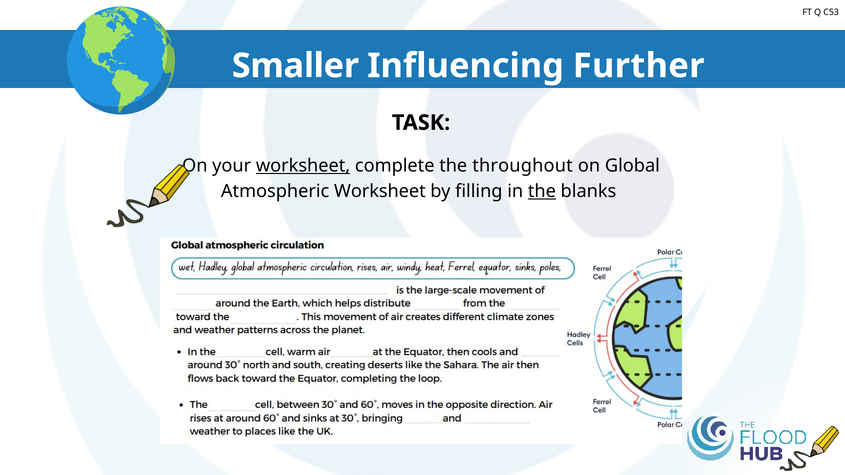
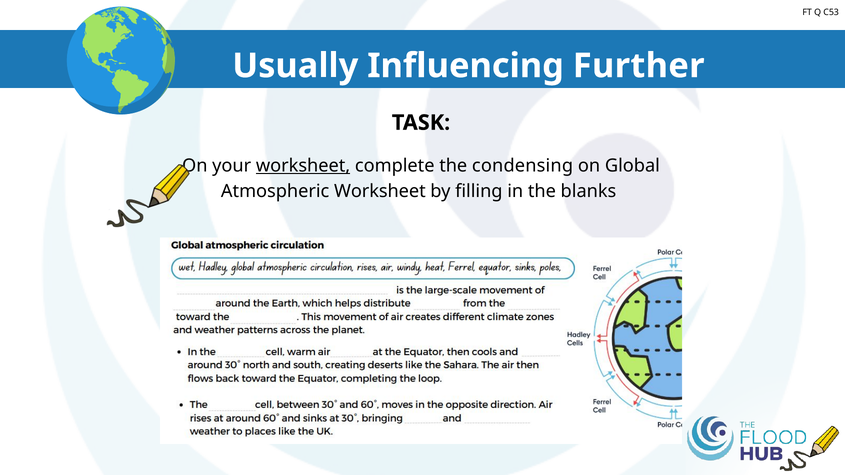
Smaller: Smaller -> Usually (295, 66)
throughout: throughout -> condensing (523, 166)
the underline: present -> none (542, 191)
